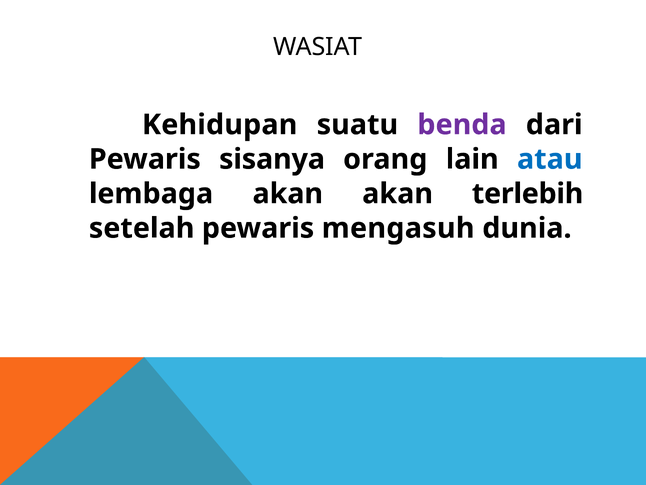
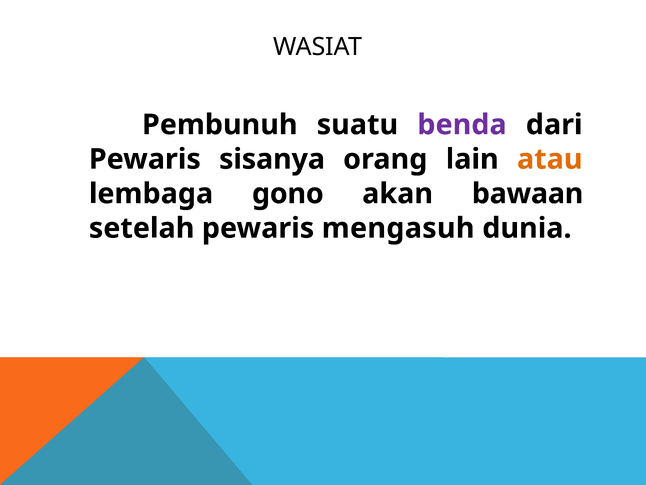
Kehidupan: Kehidupan -> Pembunuh (220, 125)
atau colour: blue -> orange (550, 159)
lembaga akan: akan -> gono (288, 194)
terlebih: terlebih -> bawaan (528, 194)
